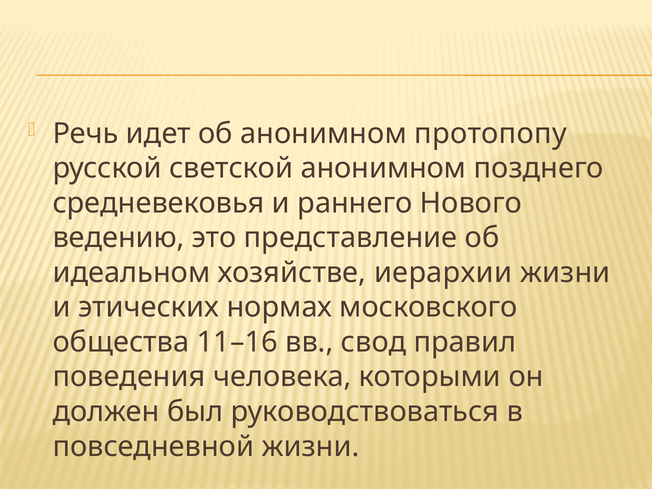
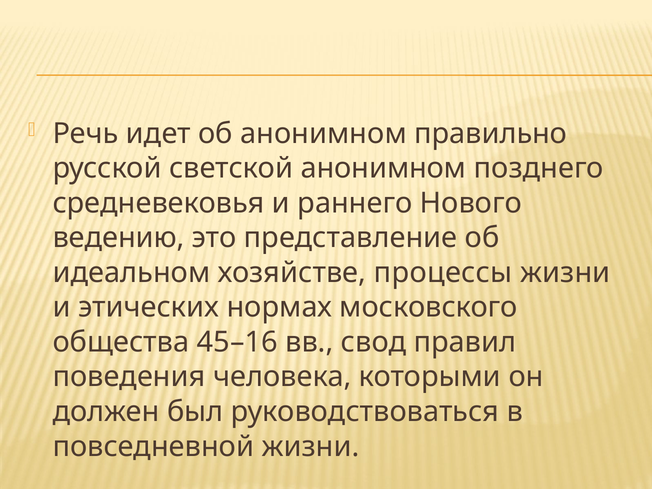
протопопу: протопопу -> правильно (491, 133)
иерархии: иерархии -> процессы (443, 273)
11–16: 11–16 -> 45–16 (237, 342)
